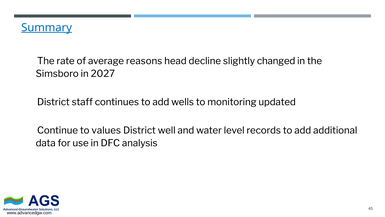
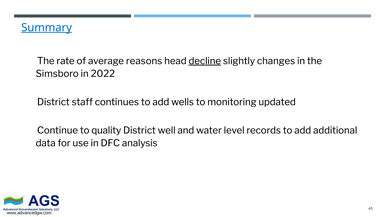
decline underline: none -> present (205, 61)
changed: changed -> changes (276, 61)
2027: 2027 -> 2022 (103, 74)
values: values -> quality (106, 130)
